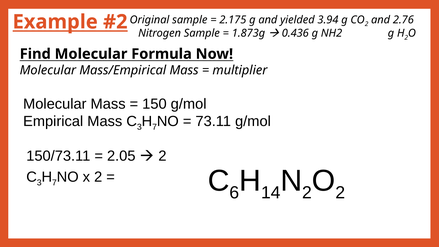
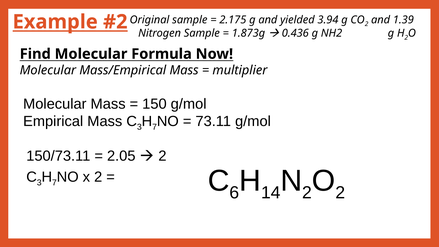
2.76: 2.76 -> 1.39 (403, 20)
